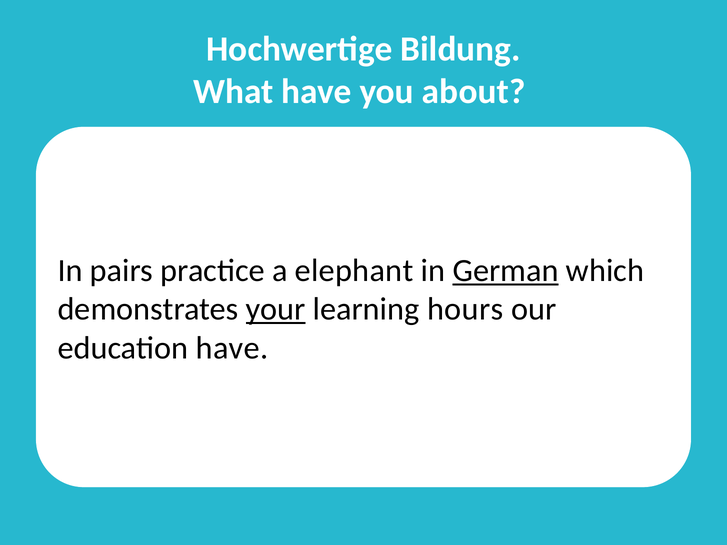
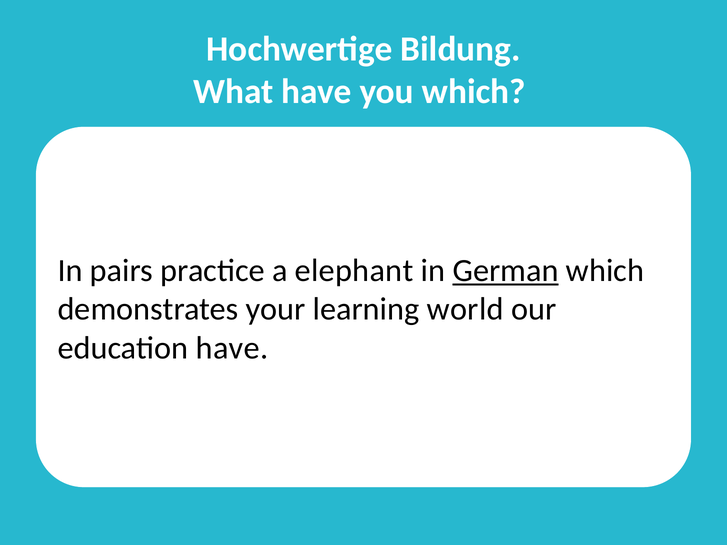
you about: about -> which (474, 92)
your underline: present -> none (276, 309)
hours: hours -> world (465, 309)
